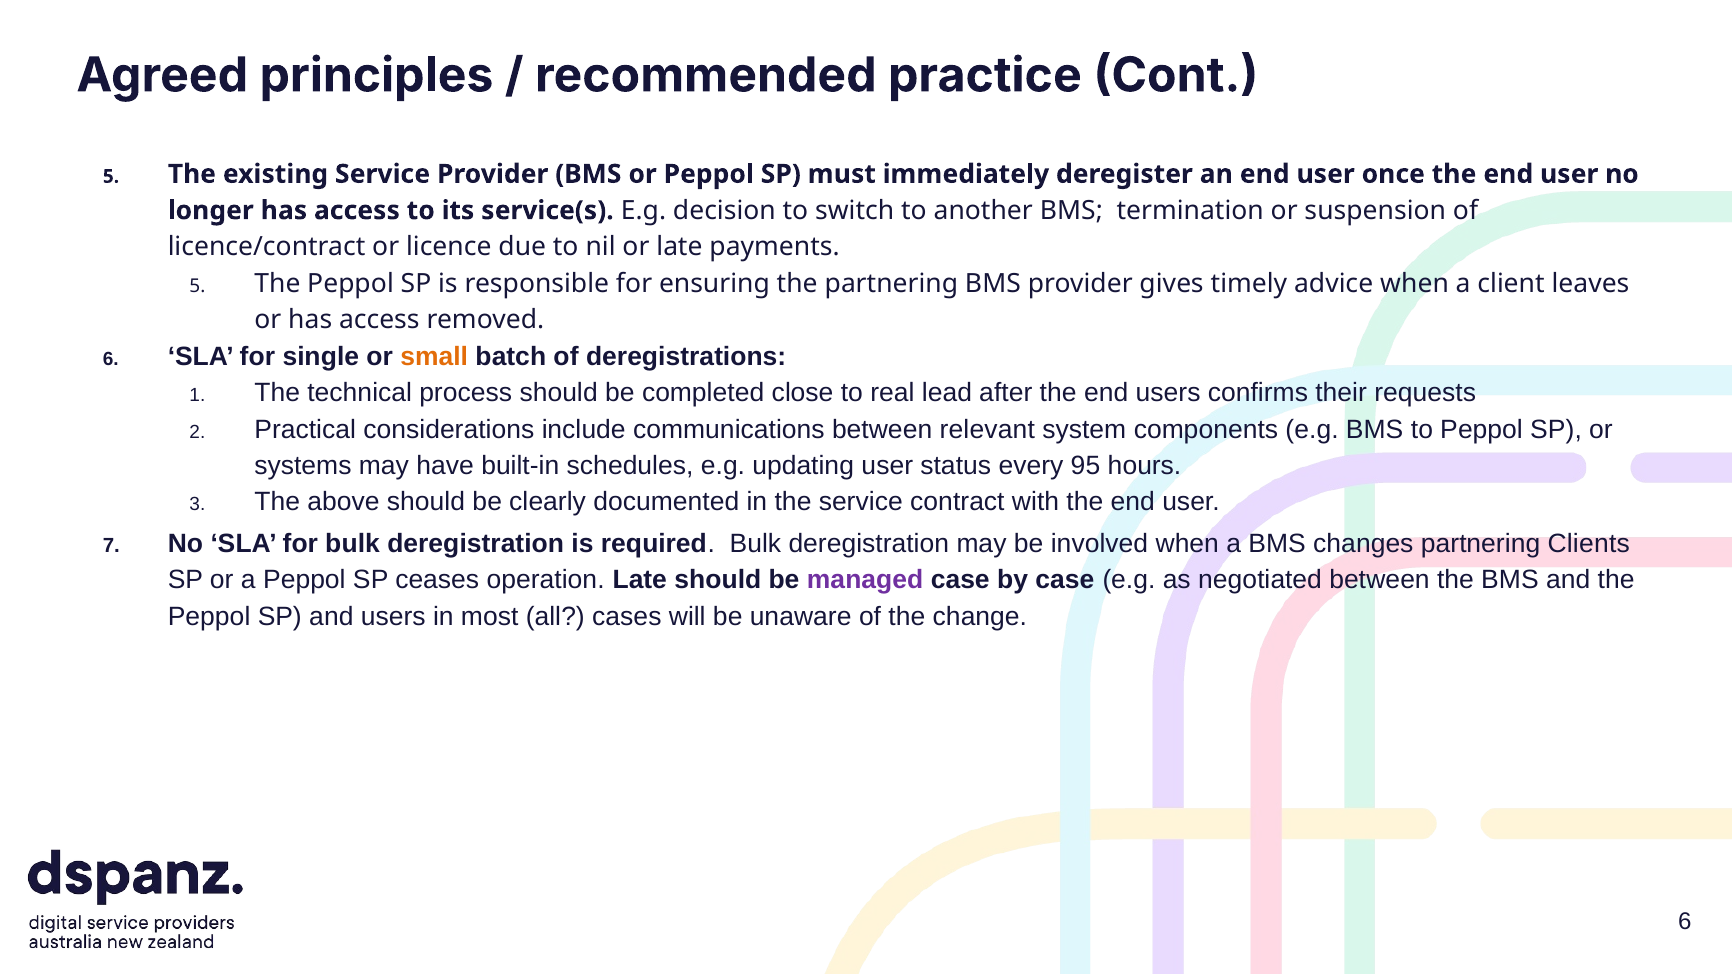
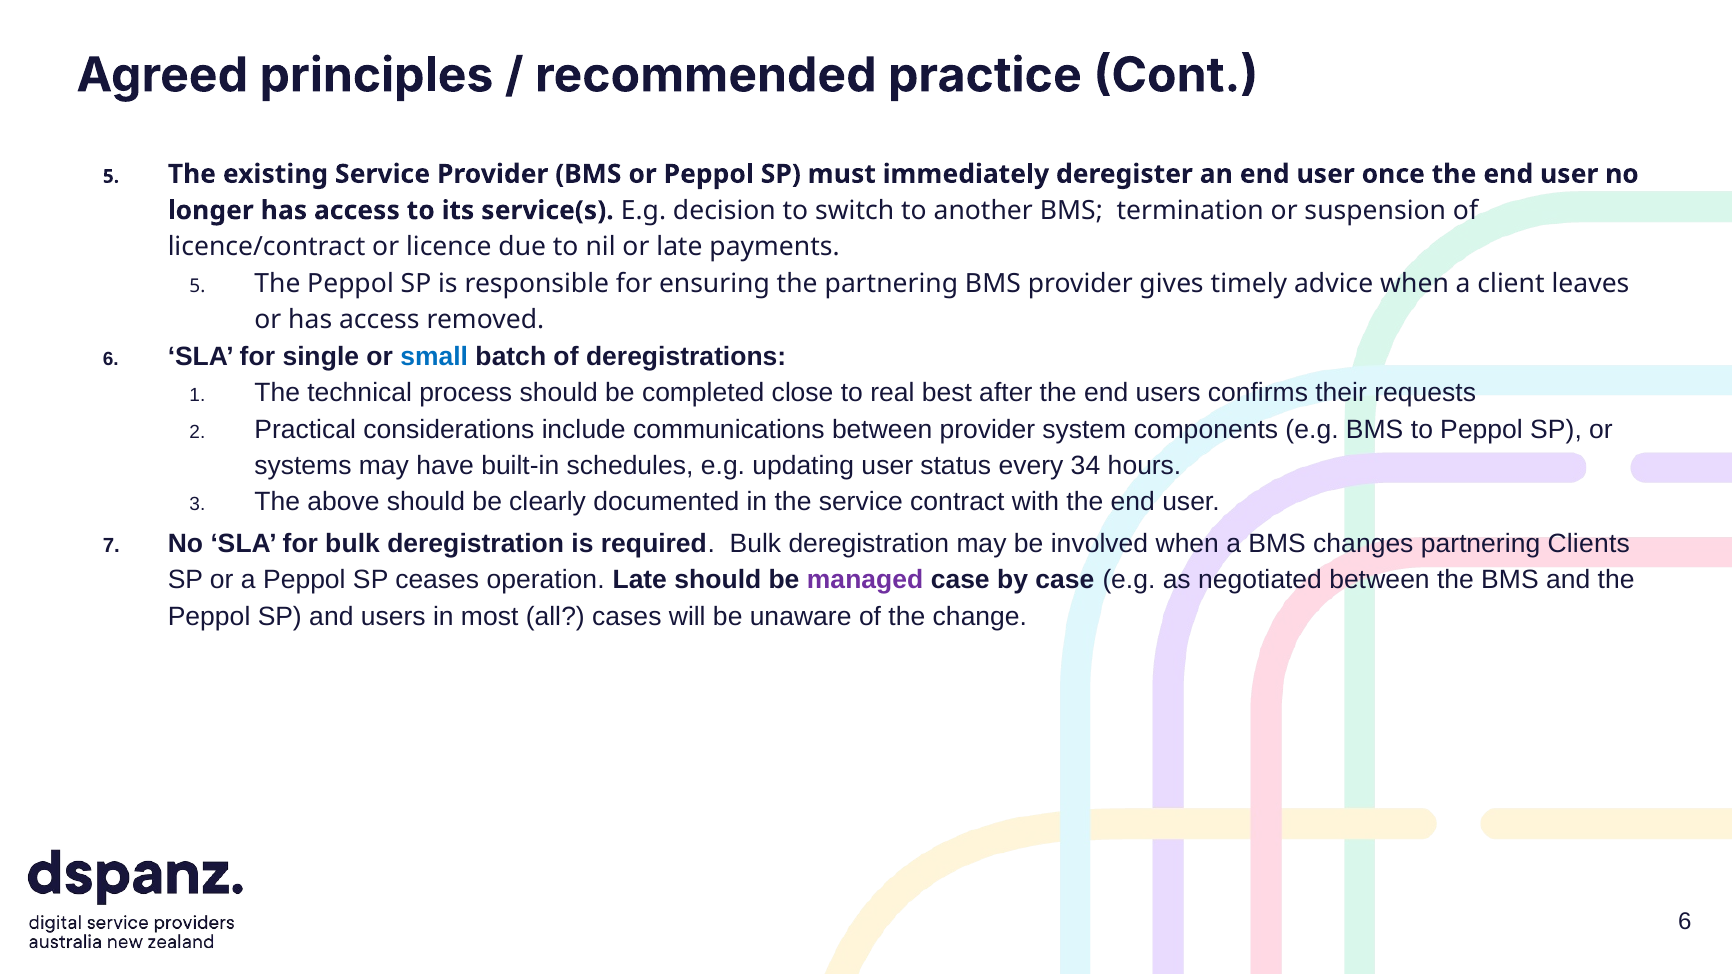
small colour: orange -> blue (434, 356)
lead: lead -> best (947, 393)
between relevant: relevant -> provider (987, 429)
95: 95 -> 34 (1085, 466)
